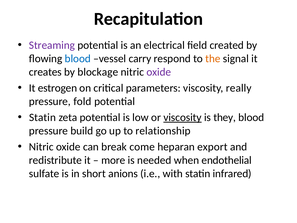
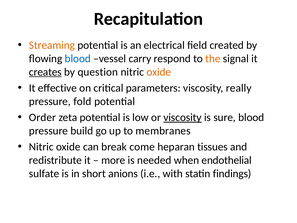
Streaming colour: purple -> orange (52, 45)
creates underline: none -> present (45, 72)
blockage: blockage -> question (98, 72)
oxide colour: purple -> orange (159, 72)
estrogen: estrogen -> effective (57, 88)
Statin: Statin -> Order (42, 117)
they: they -> sure (225, 117)
relationship: relationship -> membranes (163, 131)
export: export -> tissues (213, 147)
infrared: infrared -> findings (232, 173)
